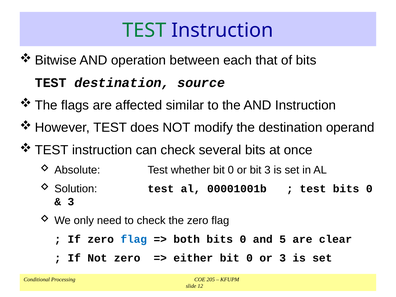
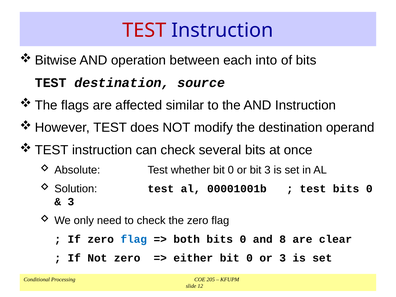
TEST colour: green -> red (144, 30)
that: that -> into (267, 60)
5: 5 -> 8 (283, 239)
